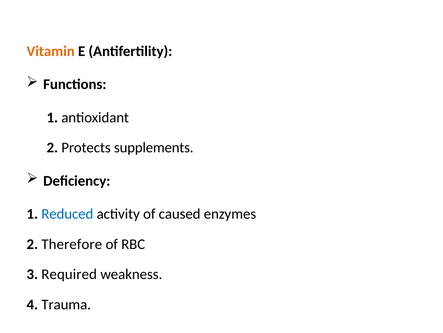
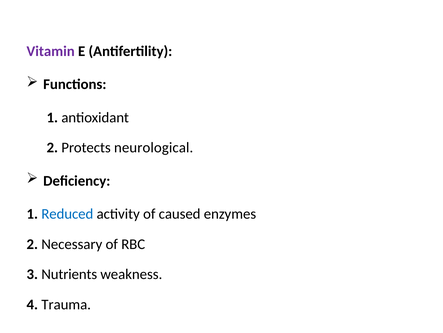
Vitamin colour: orange -> purple (51, 51)
supplements: supplements -> neurological (154, 147)
Therefore: Therefore -> Necessary (72, 244)
Required: Required -> Nutrients (69, 274)
